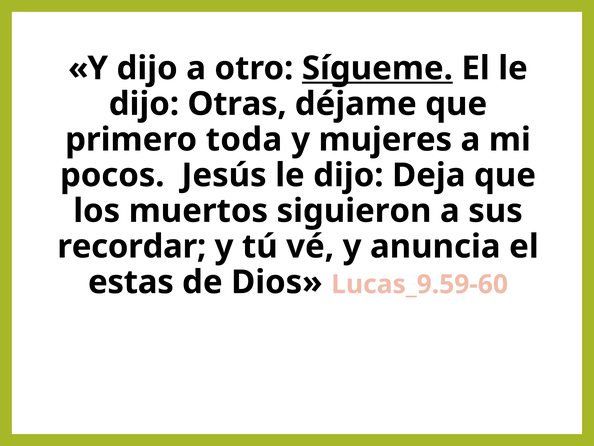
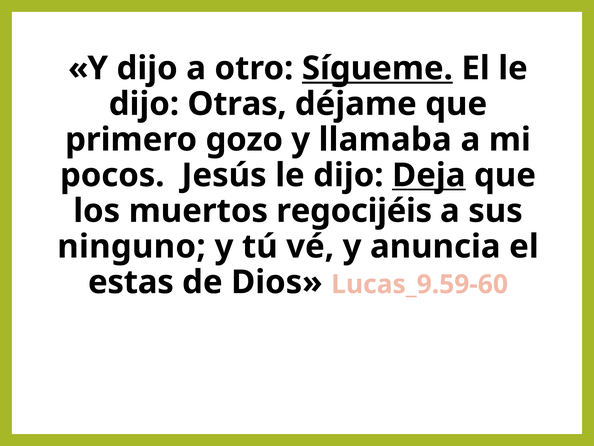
toda: toda -> gozo (244, 139)
mujeres: mujeres -> llamaba (385, 139)
Deja underline: none -> present (429, 175)
siguieron: siguieron -> regocijéis (354, 211)
recordar: recordar -> ninguno (132, 246)
